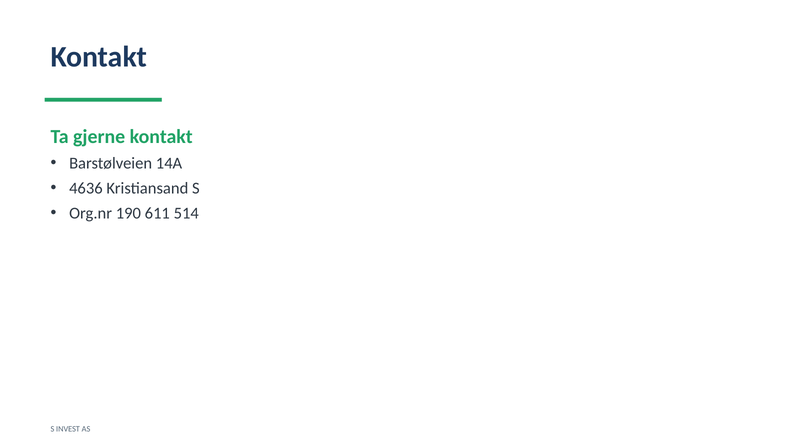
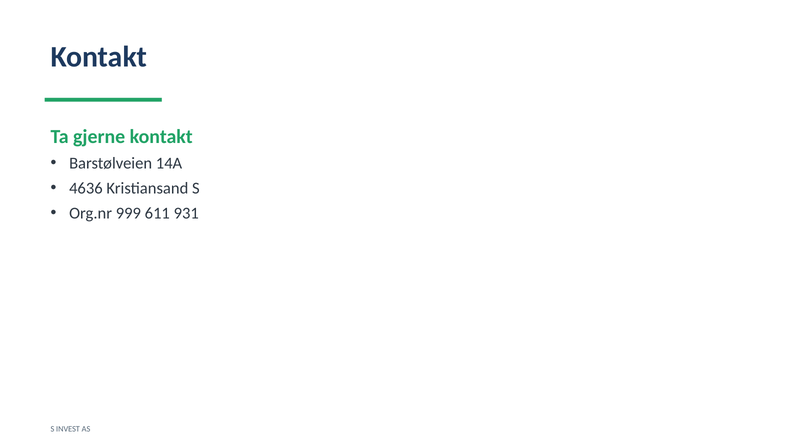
190: 190 -> 999 (128, 213)
514: 514 -> 931 (186, 213)
